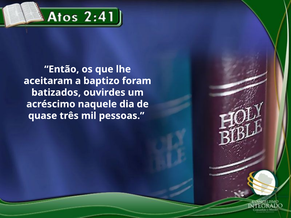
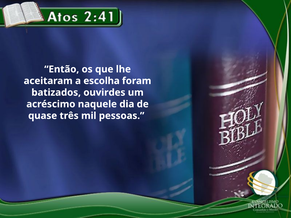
baptizo: baptizo -> escolha (102, 81)
